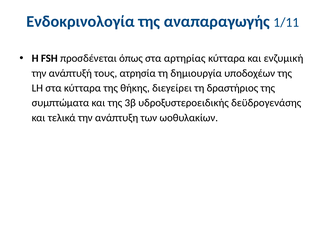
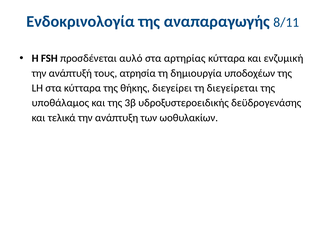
1/11: 1/11 -> 8/11 (286, 22)
όπως: όπως -> αυλό (131, 58)
δραστήριος: δραστήριος -> διεγείρεται (232, 88)
συμπτώματα: συμπτώματα -> υποθάλαμος (60, 103)
